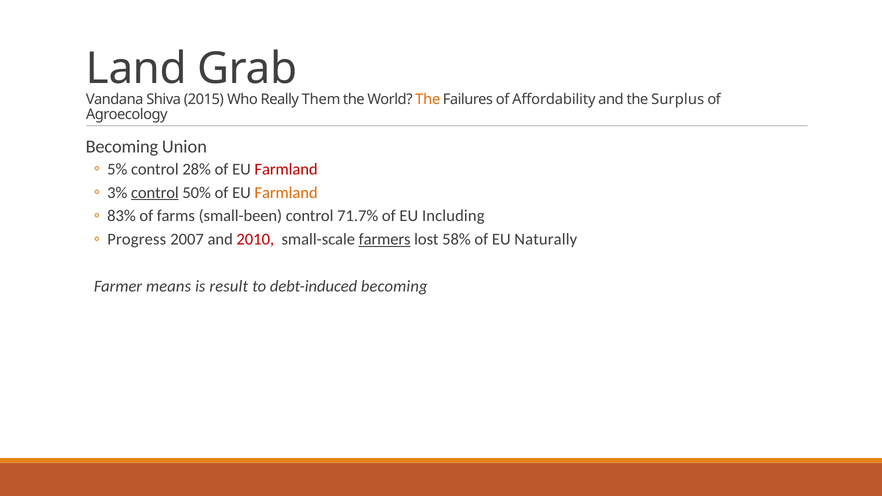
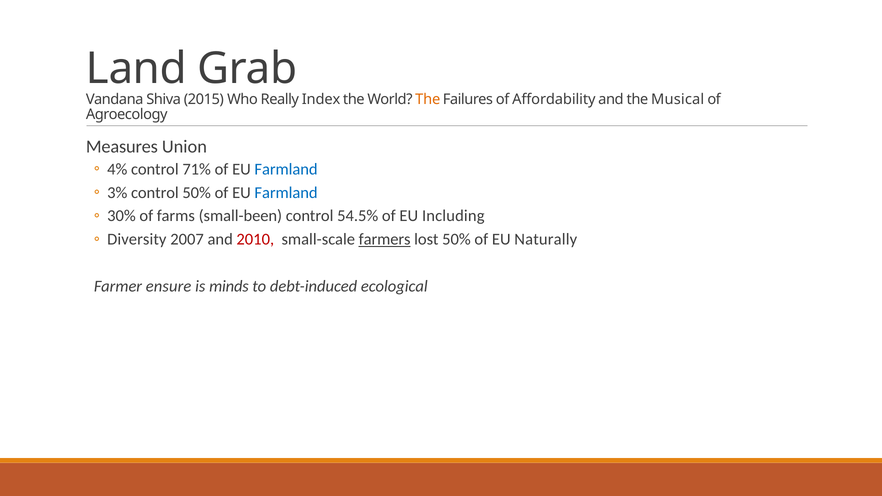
Them: Them -> Index (321, 100)
Surplus: Surplus -> Musical (678, 100)
Becoming: Becoming -> Measures (122, 147)
5%: 5% -> 4% (117, 169)
28%: 28% -> 71% (197, 169)
Farmland colour: red -> blue (286, 169)
control underline: present -> none (155, 193)
Farmland colour: orange -> blue (286, 193)
83%: 83% -> 30% (121, 216)
71.7%: 71.7% -> 54.5% (358, 216)
Progress: Progress -> Diversity (137, 239)
lost 58%: 58% -> 50% (457, 239)
means: means -> ensure (169, 286)
result: result -> minds (229, 286)
debt-induced becoming: becoming -> ecological (394, 286)
